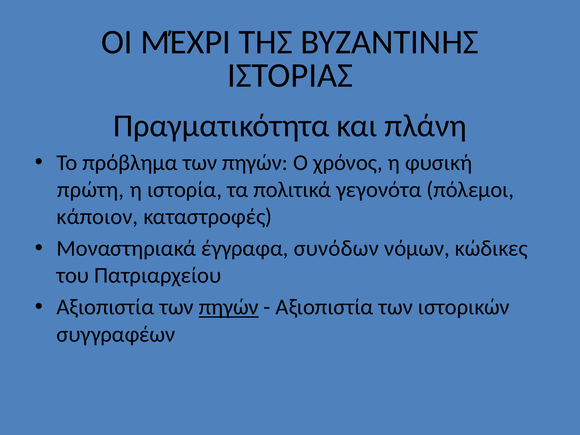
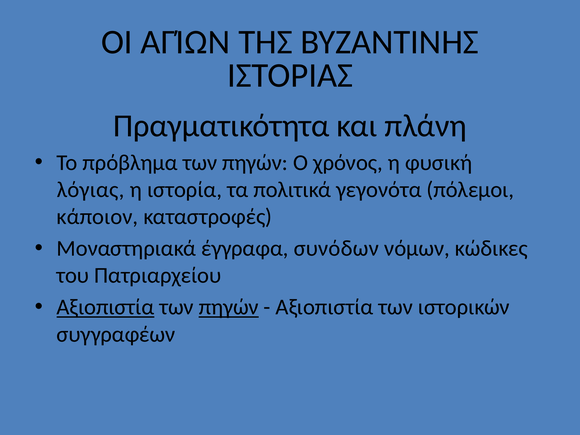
ΜΈΧΡΙ: ΜΈΧΡΙ -> ΑΓΊΩΝ (185, 42)
πρώτη: πρώτη -> λόγιας (91, 190)
Αξιοπιστία underline: none -> present (105, 307)
